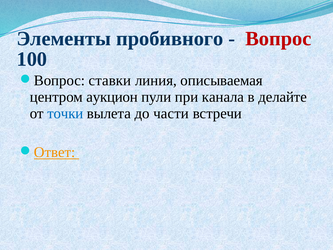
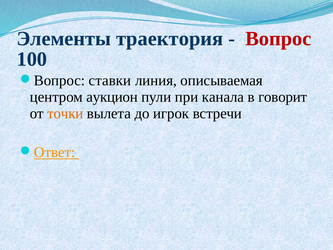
пробивного: пробивного -> траектория (170, 39)
делайте: делайте -> говорит (283, 97)
точки colour: blue -> orange (65, 113)
части: части -> игрок (171, 113)
